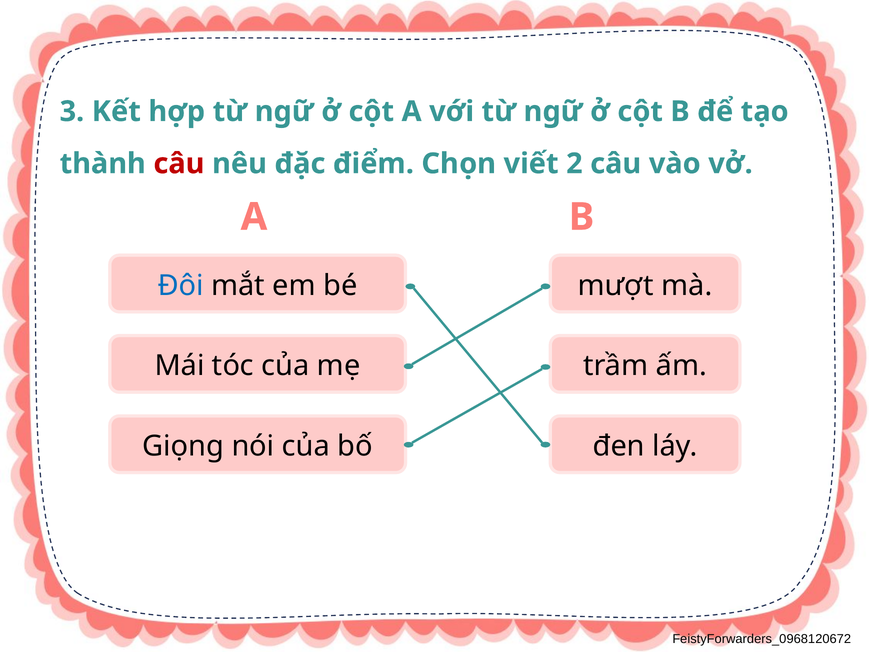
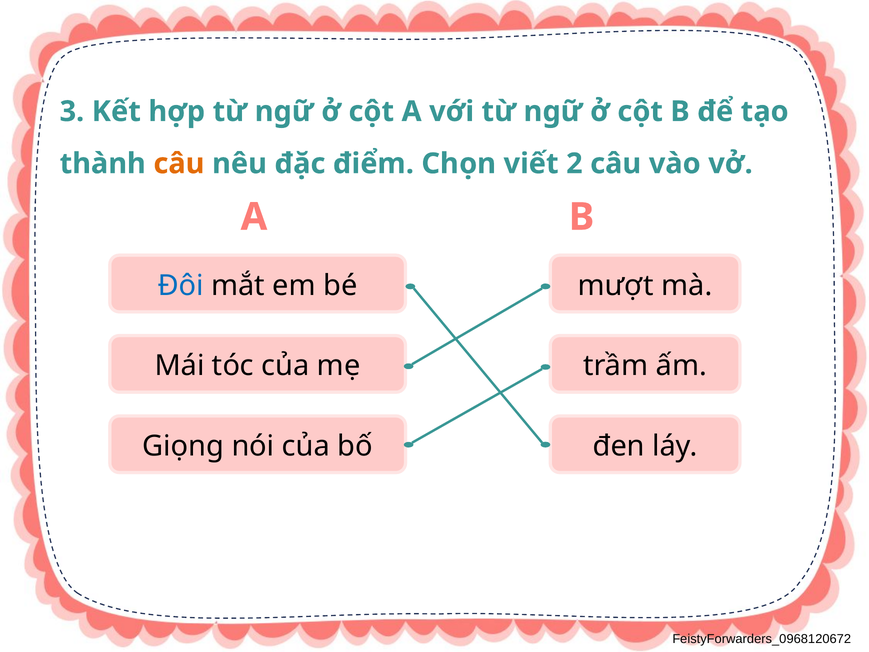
câu colour: red -> orange (179, 164)
